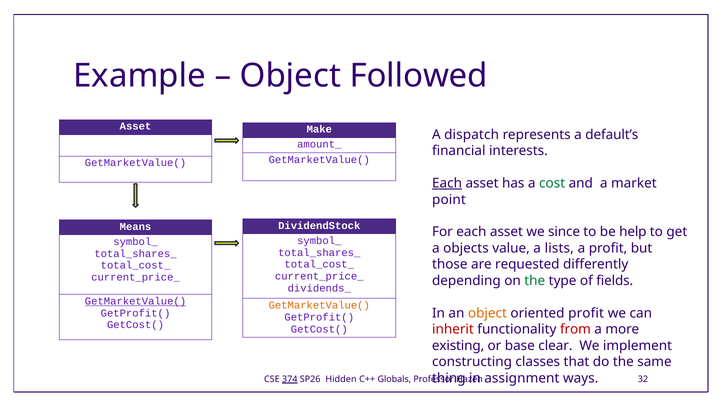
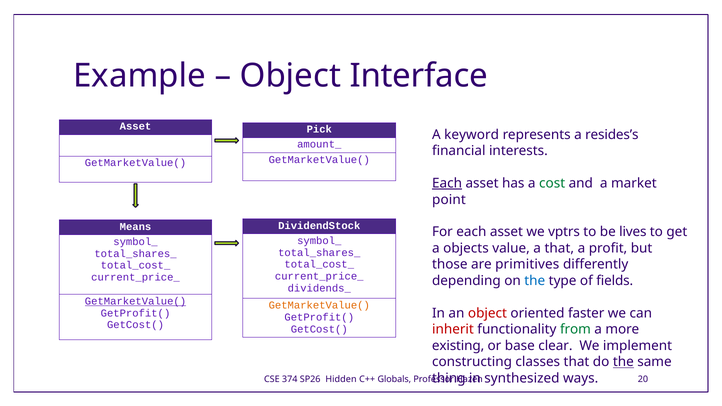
Followed: Followed -> Interface (419, 76)
Make: Make -> Pick (319, 129)
dispatch: dispatch -> keyword (472, 135)
default’s: default’s -> resides’s (612, 135)
since: since -> vptrs (564, 232)
help: help -> lives (633, 232)
a lists: lists -> that (559, 248)
requested: requested -> primitives (527, 265)
the colour: green -> blue (535, 281)
object colour: orange -> red (487, 313)
oriented profit: profit -> faster (586, 313)
from colour: red -> green (575, 330)
the underline: none -> present (623, 362)
assignment: assignment -> synthesized (522, 378)
374 underline: present -> none (290, 379)
32: 32 -> 20 (643, 379)
